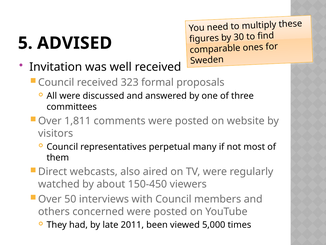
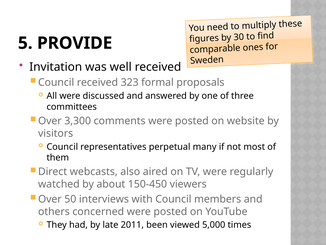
ADVISED: ADVISED -> PROVIDE (75, 43)
1,811: 1,811 -> 3,300 (78, 121)
